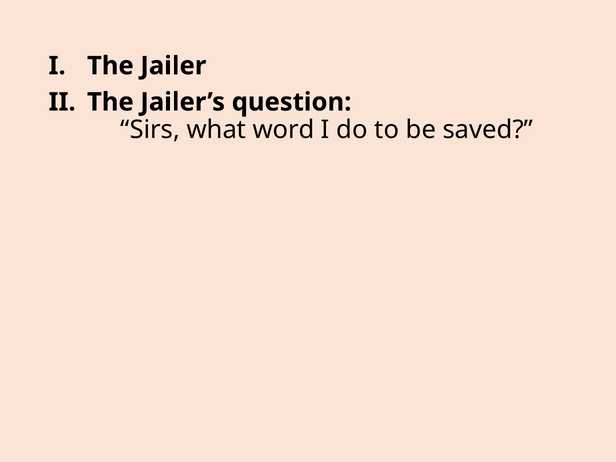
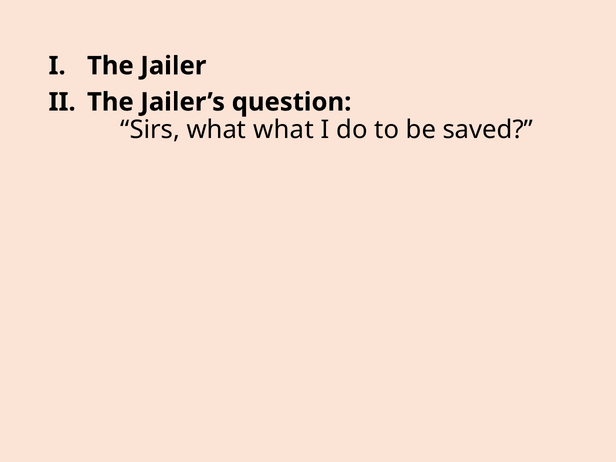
what word: word -> what (284, 130)
